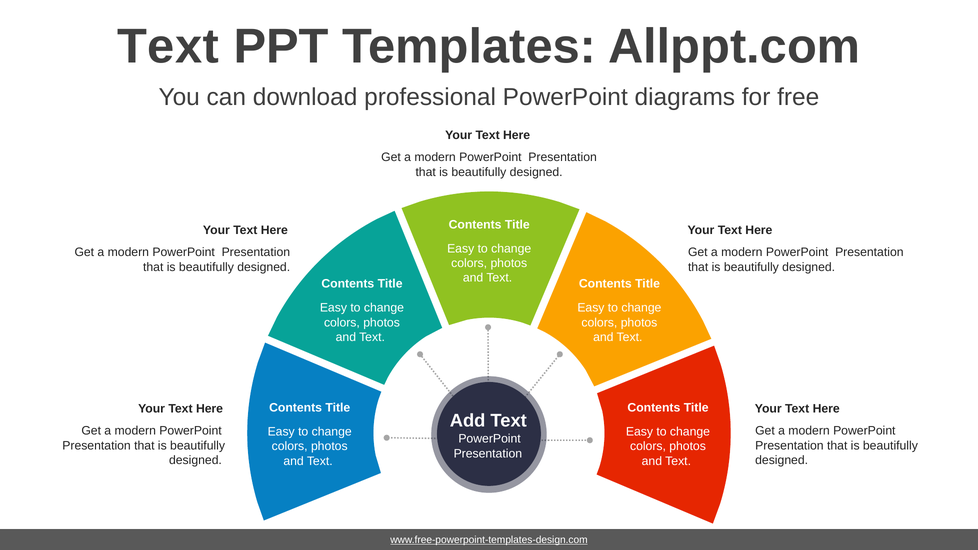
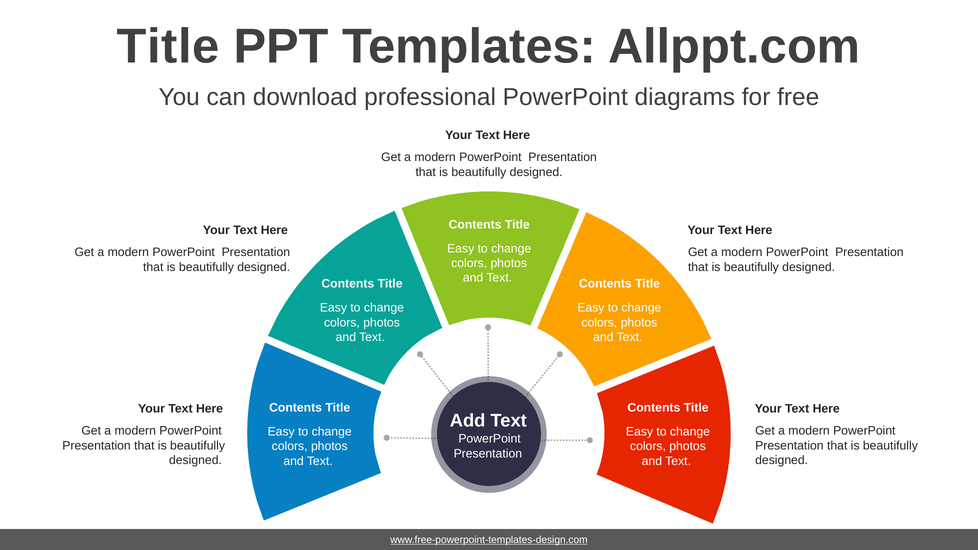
Text: Text -> Title (168, 47)
